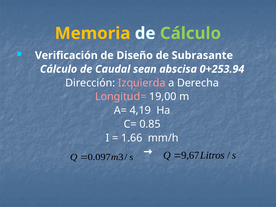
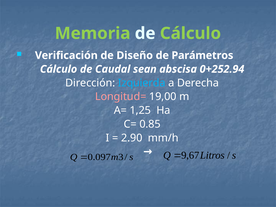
Memoria colour: yellow -> light green (93, 33)
Subrasante: Subrasante -> Parámetros (202, 55)
0+253.94: 0+253.94 -> 0+252.94 (222, 69)
Izquierda colour: pink -> light blue (142, 83)
4,19: 4,19 -> 1,25 (140, 110)
1.66: 1.66 -> 2.90 (132, 138)
